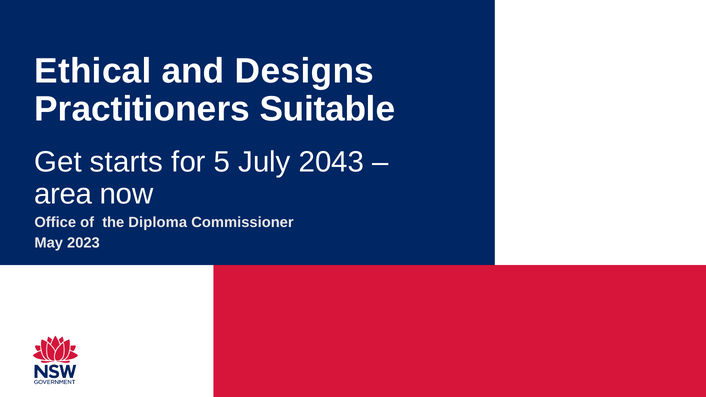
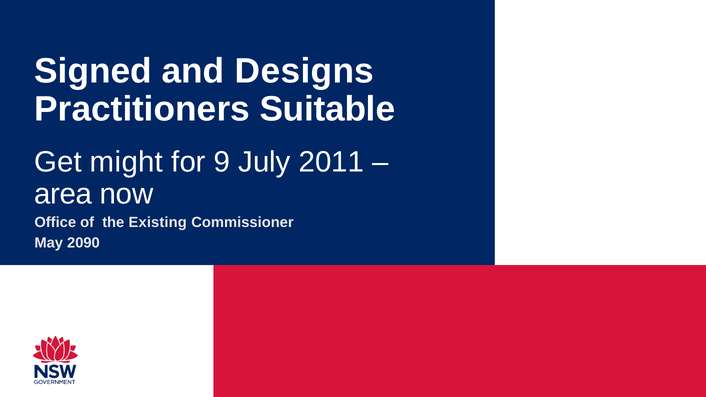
Ethical: Ethical -> Signed (93, 71)
starts: starts -> might (126, 162)
5: 5 -> 9 (222, 162)
2043: 2043 -> 2011 (331, 162)
Diploma: Diploma -> Existing (158, 222)
2023: 2023 -> 2090 (83, 243)
